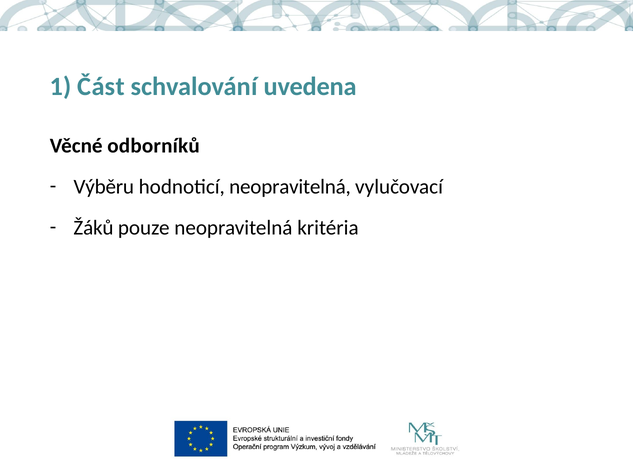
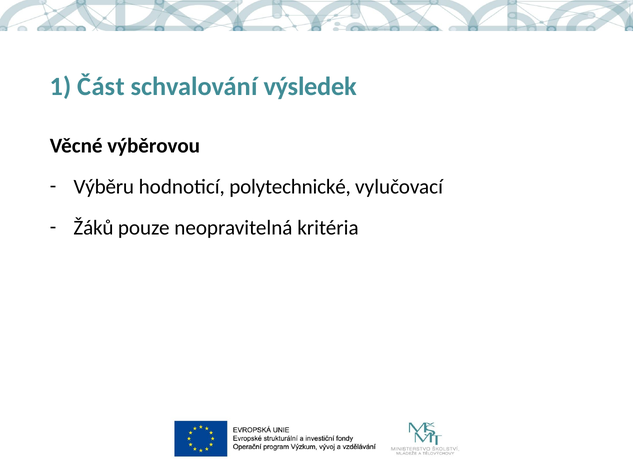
uvedena: uvedena -> výsledek (310, 87)
odborníků: odborníků -> výběrovou (154, 146)
hodnoticí neopravitelná: neopravitelná -> polytechnické (290, 187)
